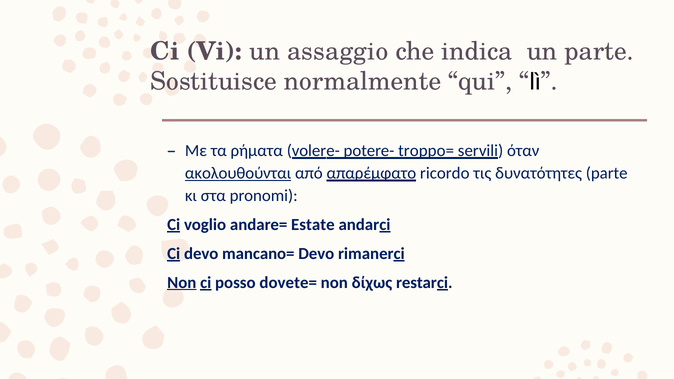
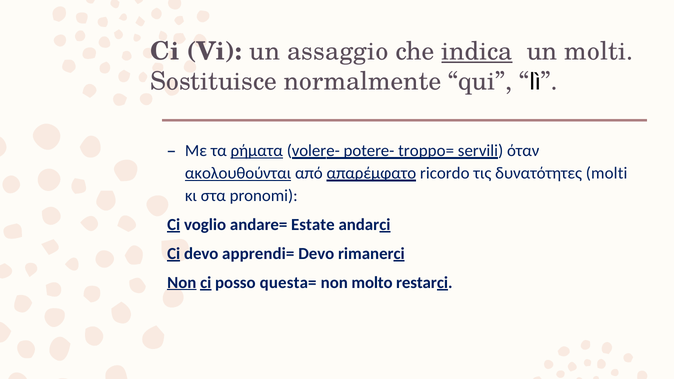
indica underline: none -> present (477, 51)
un parte: parte -> molti (599, 51)
ρήματα underline: none -> present (257, 151)
δυνατότητες parte: parte -> molti (607, 173)
mancano=: mancano= -> apprendi= (258, 254)
dovete=: dovete= -> questa= (288, 283)
δίχως: δίχως -> molto (372, 283)
